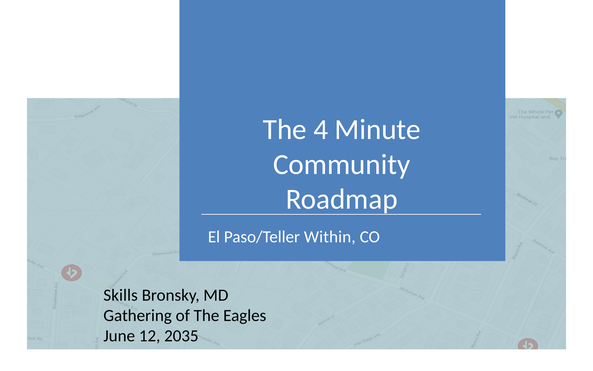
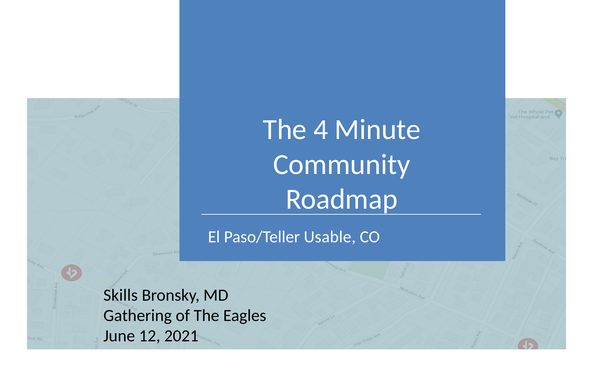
Within: Within -> Usable (330, 237)
2035: 2035 -> 2021 (181, 336)
